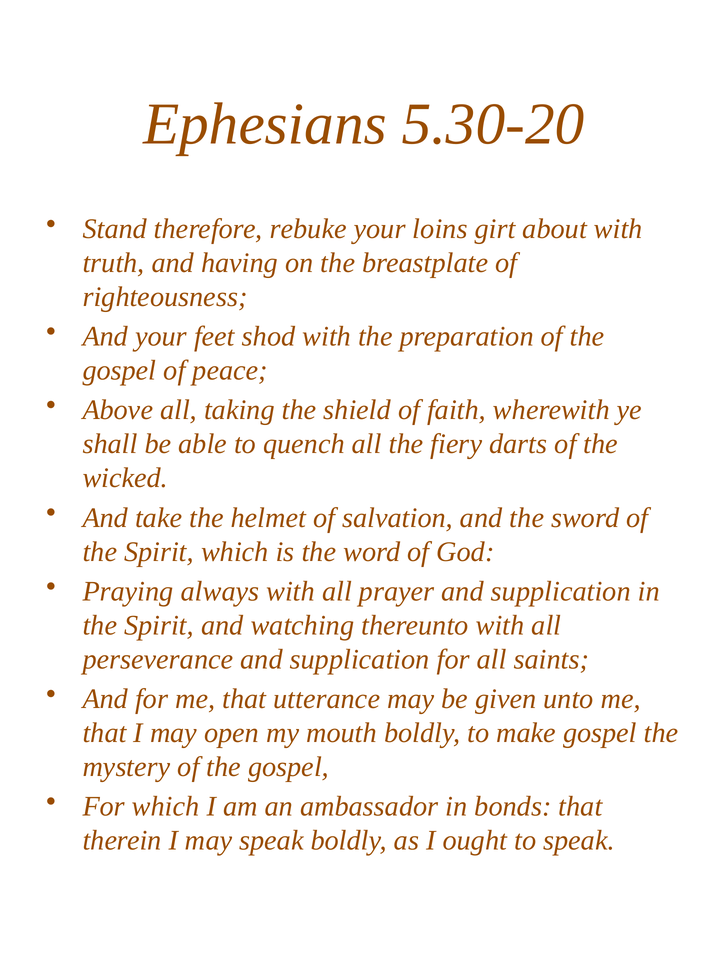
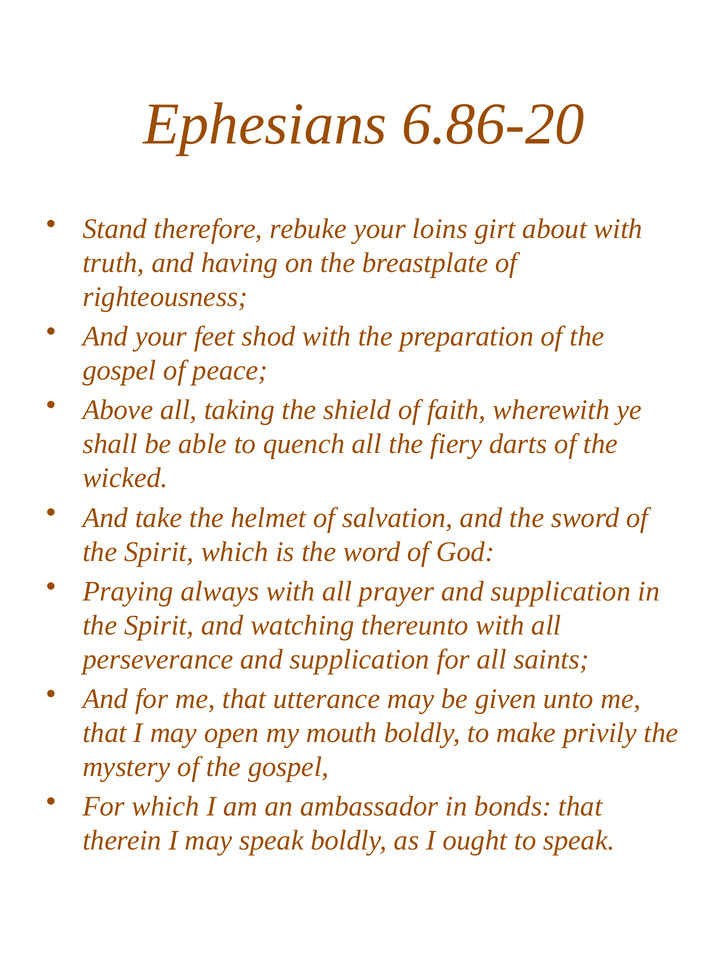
5.30-20: 5.30-20 -> 6.86-20 (493, 124)
make gospel: gospel -> privily (600, 733)
